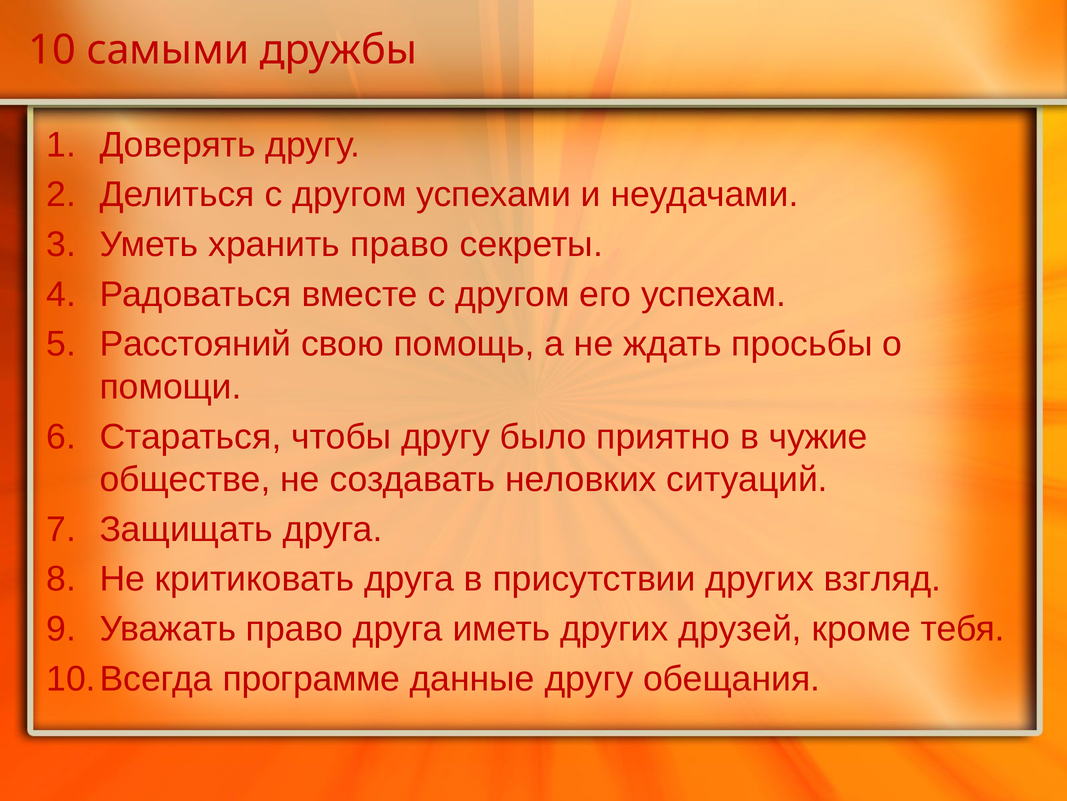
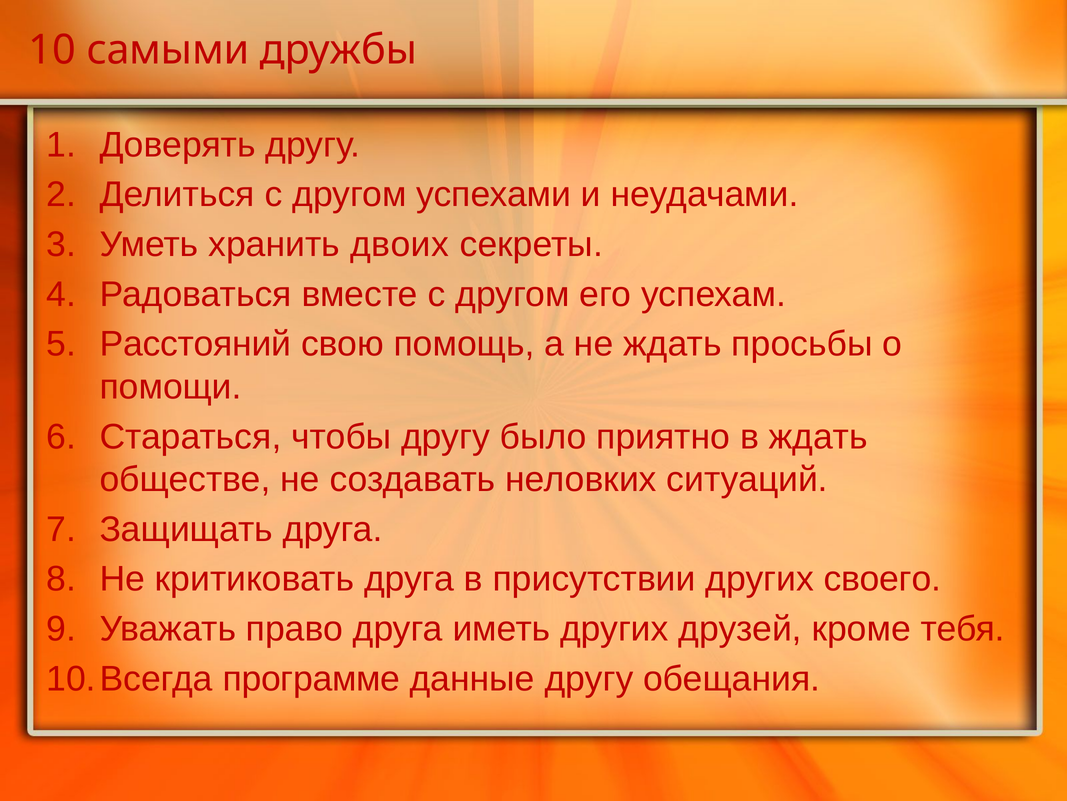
хранить право: право -> двоих (400, 244)
в чужие: чужие -> ждать (818, 436)
взгляд: взгляд -> своего (882, 579)
